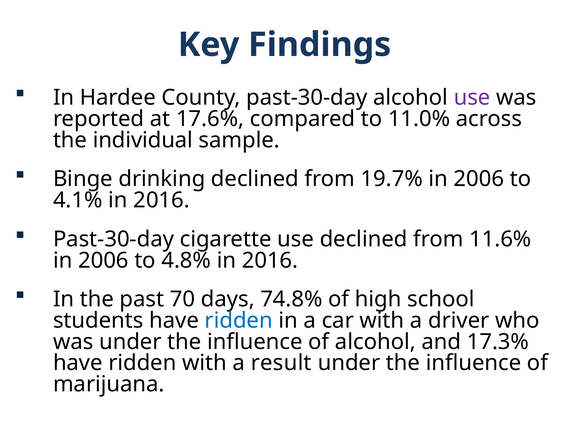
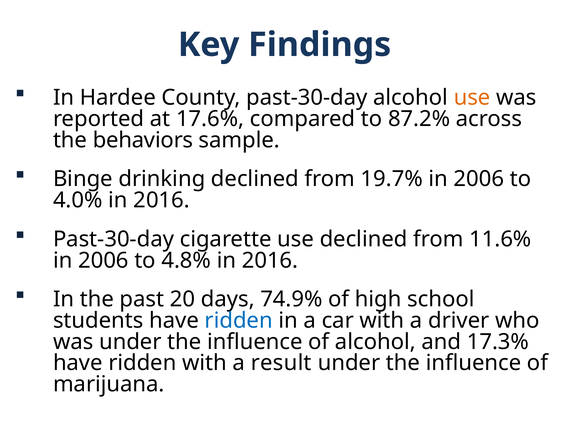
use colour: purple -> orange (472, 98)
11.0%: 11.0% -> 87.2% (419, 119)
individual: individual -> behaviors (143, 140)
4.1%: 4.1% -> 4.0% (78, 201)
70: 70 -> 20 (183, 300)
74.8%: 74.8% -> 74.9% (291, 300)
